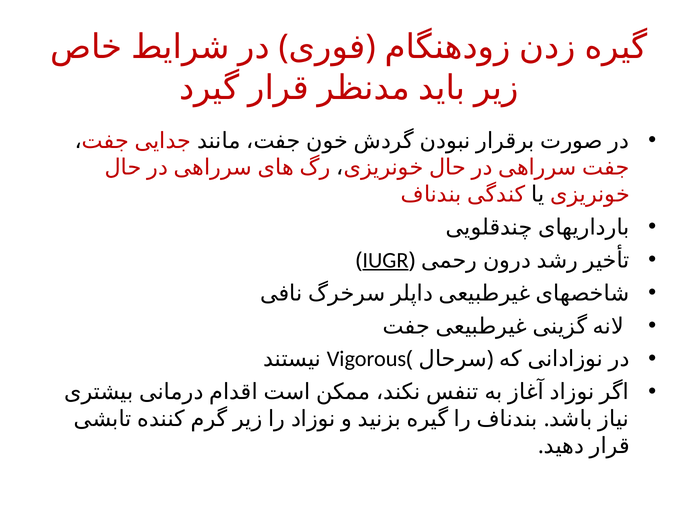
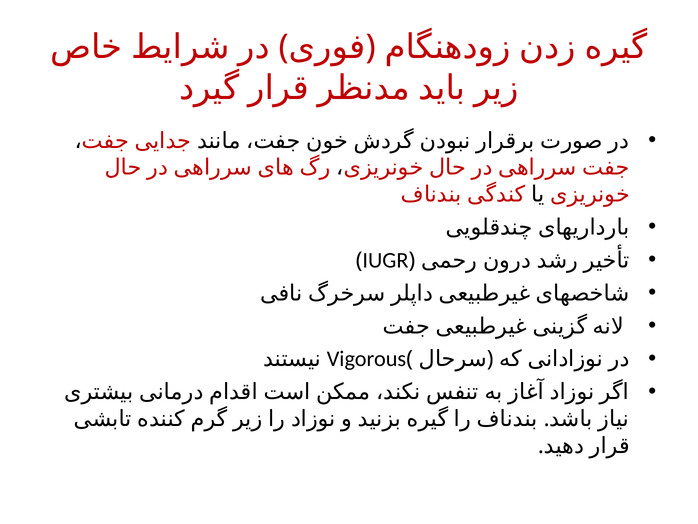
IUGR underline: present -> none (385, 260)
